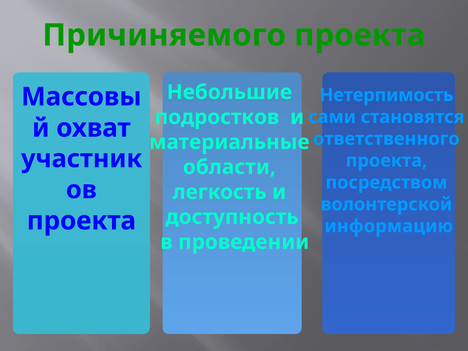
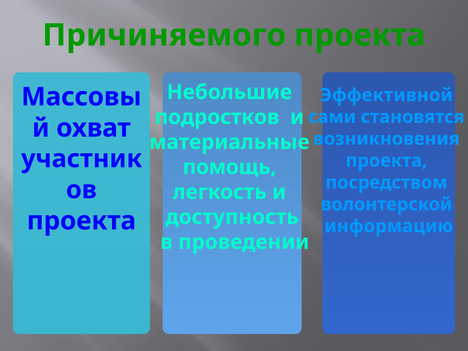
Нетерпимость: Нетерпимость -> Эффективной (386, 95)
ответственного: ответственного -> возникновения (386, 139)
области: области -> помощь (229, 167)
